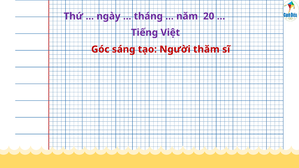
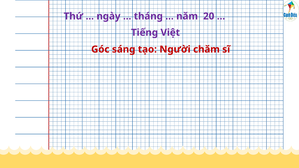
thăm: thăm -> chăm (206, 49)
